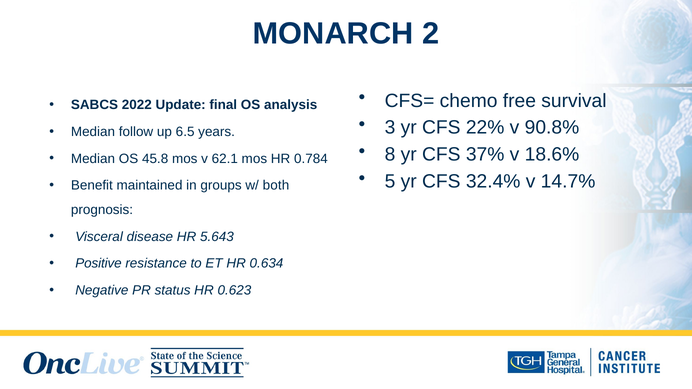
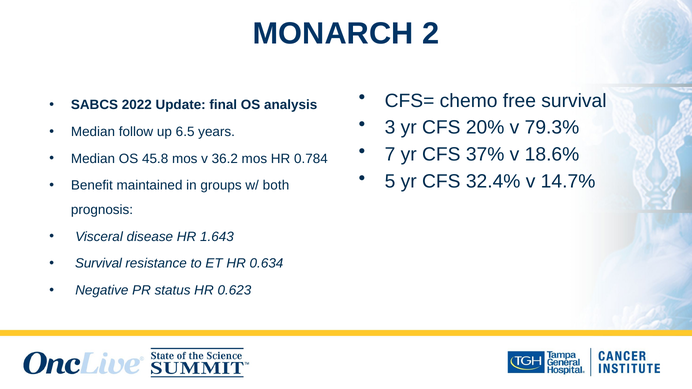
22%: 22% -> 20% (485, 128)
90.8%: 90.8% -> 79.3% (552, 128)
8: 8 -> 7 (390, 155)
62.1: 62.1 -> 36.2 (225, 159)
5.643: 5.643 -> 1.643 (217, 237)
Positive: Positive -> Survival (99, 264)
